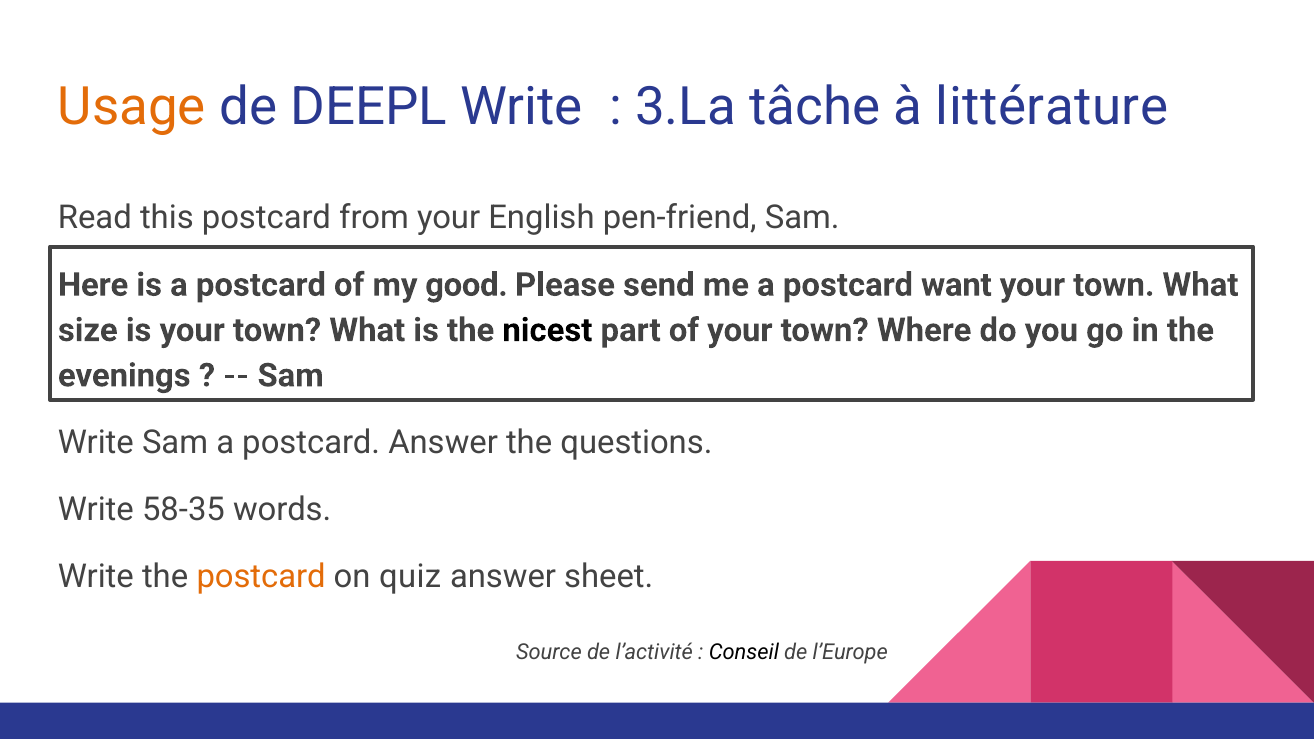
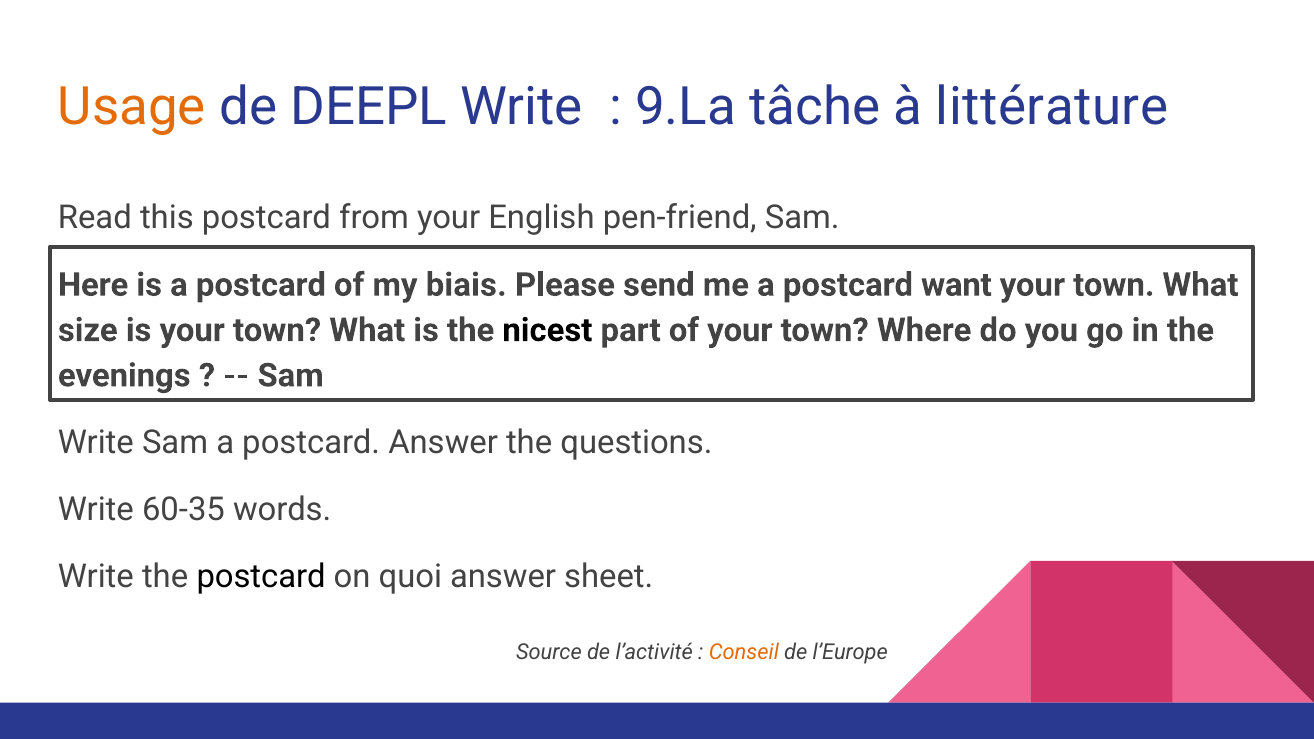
3.La: 3.La -> 9.La (686, 108)
good: good -> biais (466, 285)
58-35: 58-35 -> 60-35 (183, 510)
postcard colour: orange -> black (261, 577)
quiz: quiz -> quoi (410, 577)
Conseil colour: black -> orange (744, 652)
